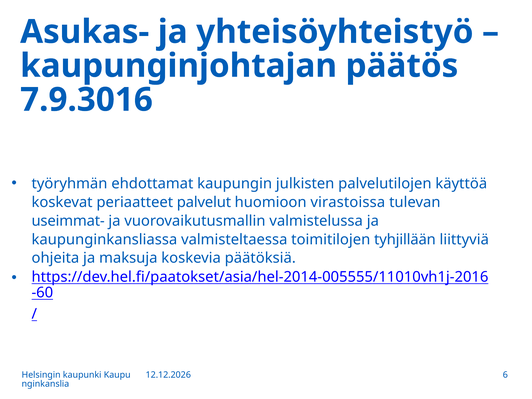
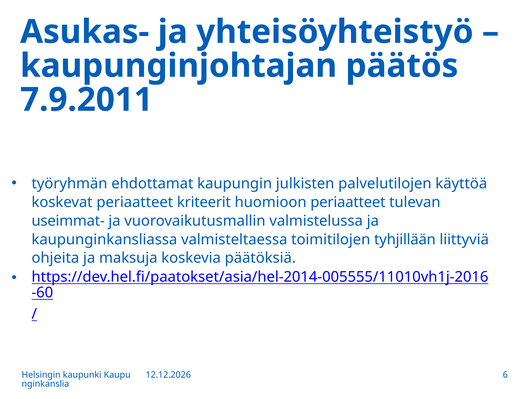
7.9.3016: 7.9.3016 -> 7.9.2011 (86, 100)
palvelut: palvelut -> kriteerit (204, 202)
huomioon virastoissa: virastoissa -> periaatteet (348, 202)
